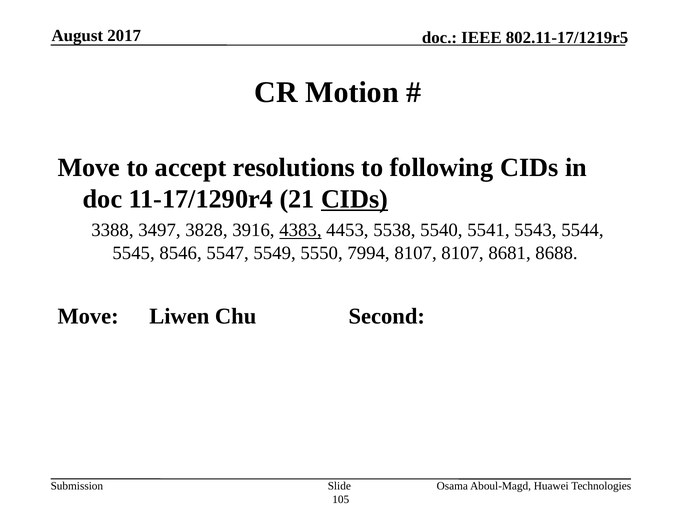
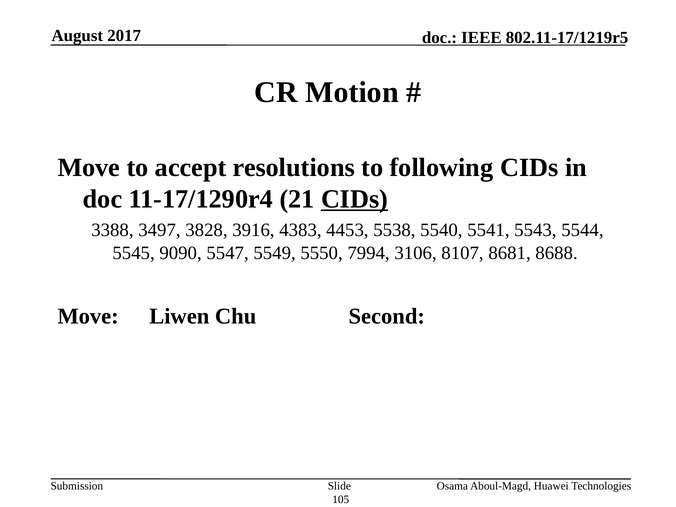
4383 underline: present -> none (300, 230)
8546: 8546 -> 9090 (181, 253)
7994 8107: 8107 -> 3106 (416, 253)
